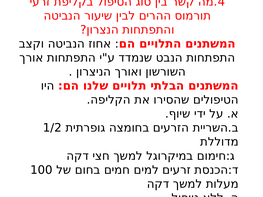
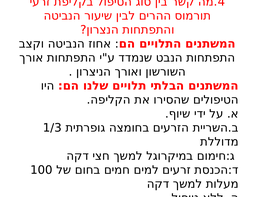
1/2: 1/2 -> 1/3 (52, 128)
